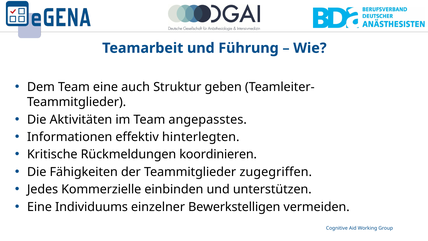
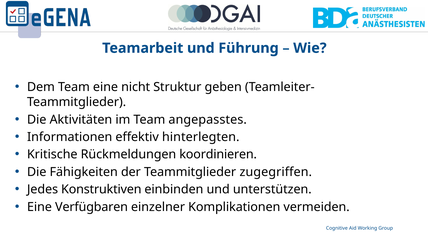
auch: auch -> nicht (136, 87)
Kommerzielle: Kommerzielle -> Konstruktiven (101, 189)
Individuums: Individuums -> Verfügbaren (92, 207)
Bewerkstelligen: Bewerkstelligen -> Komplikationen (234, 207)
